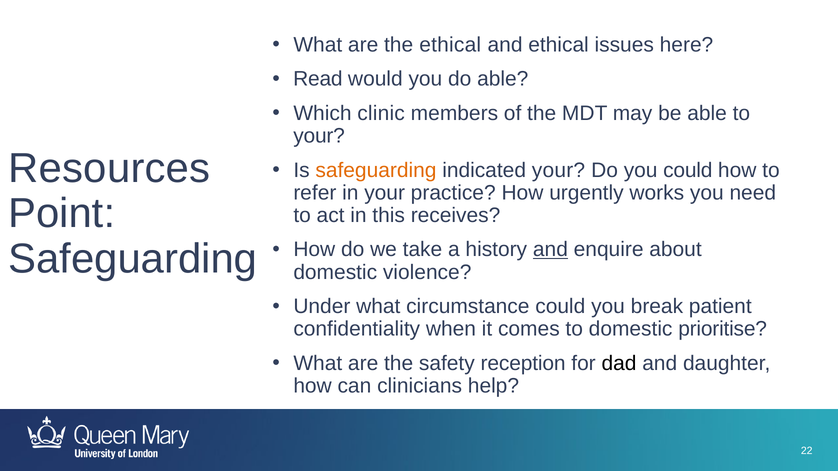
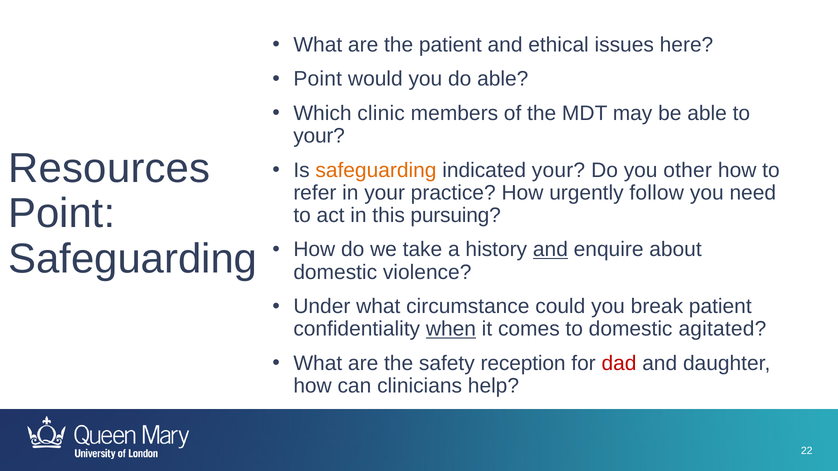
the ethical: ethical -> patient (450, 45)
Read: Read -> Point (318, 79)
you could: could -> other (688, 170)
works: works -> follow (657, 193)
receives: receives -> pursuing (456, 216)
when underline: none -> present (451, 329)
prioritise: prioritise -> agitated (722, 329)
dad colour: black -> red (619, 364)
